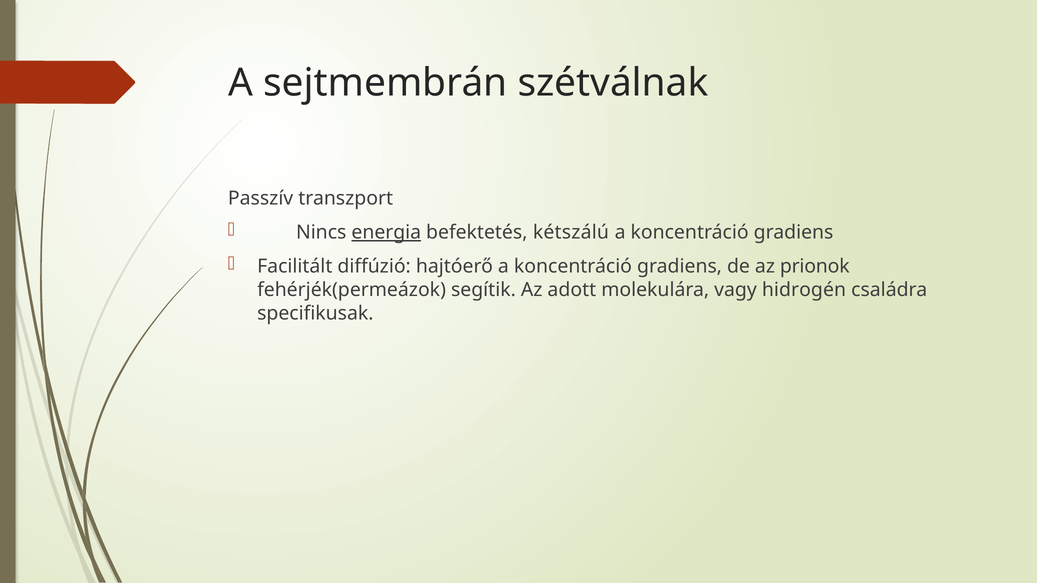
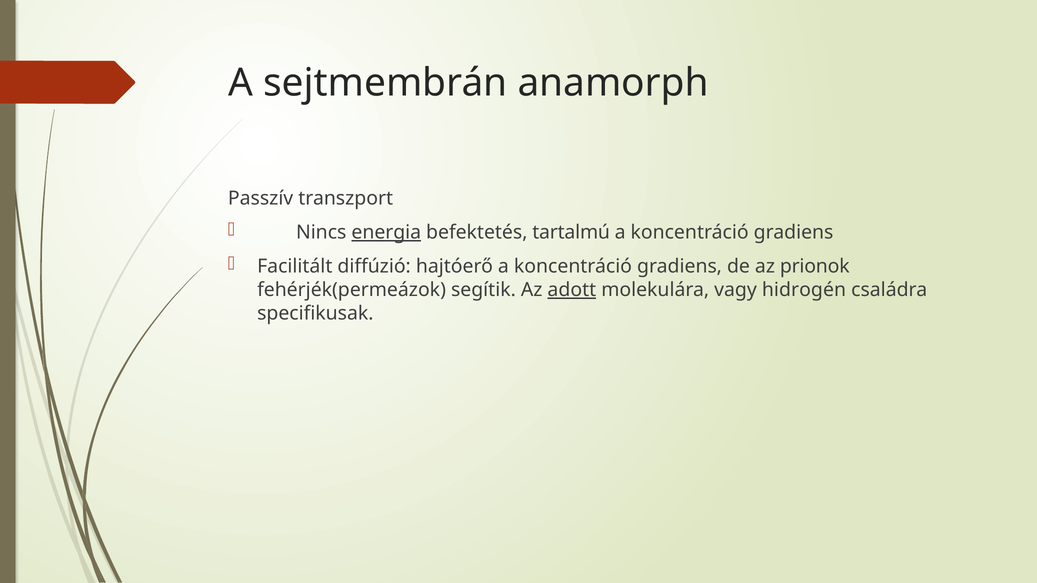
szétválnak: szétválnak -> anamorph (613, 83)
kétszálú: kétszálú -> tartalmú (571, 233)
adott underline: none -> present (572, 290)
